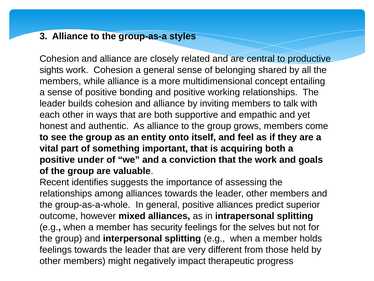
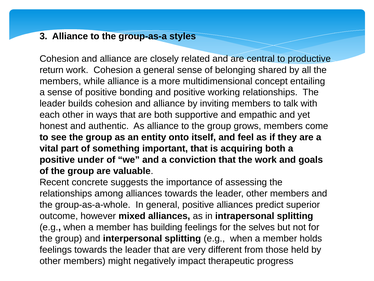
sights: sights -> return (52, 70)
identifies: identifies -> concrete (90, 182)
security: security -> building (167, 227)
